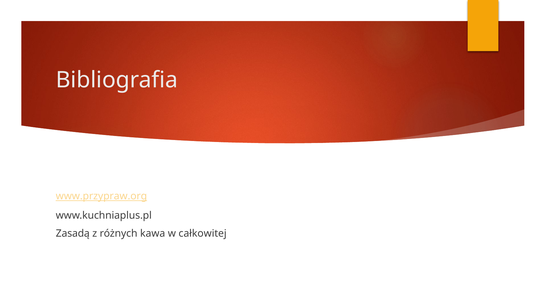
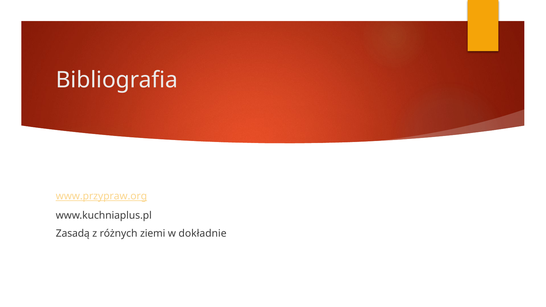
kawa: kawa -> ziemi (153, 234)
całkowitej: całkowitej -> dokładnie (203, 234)
